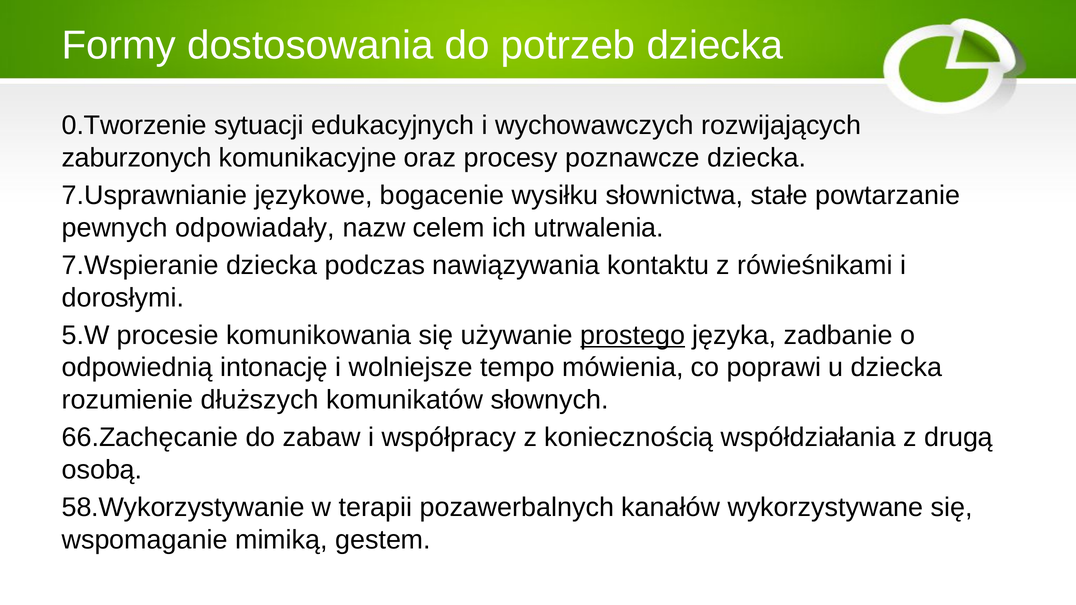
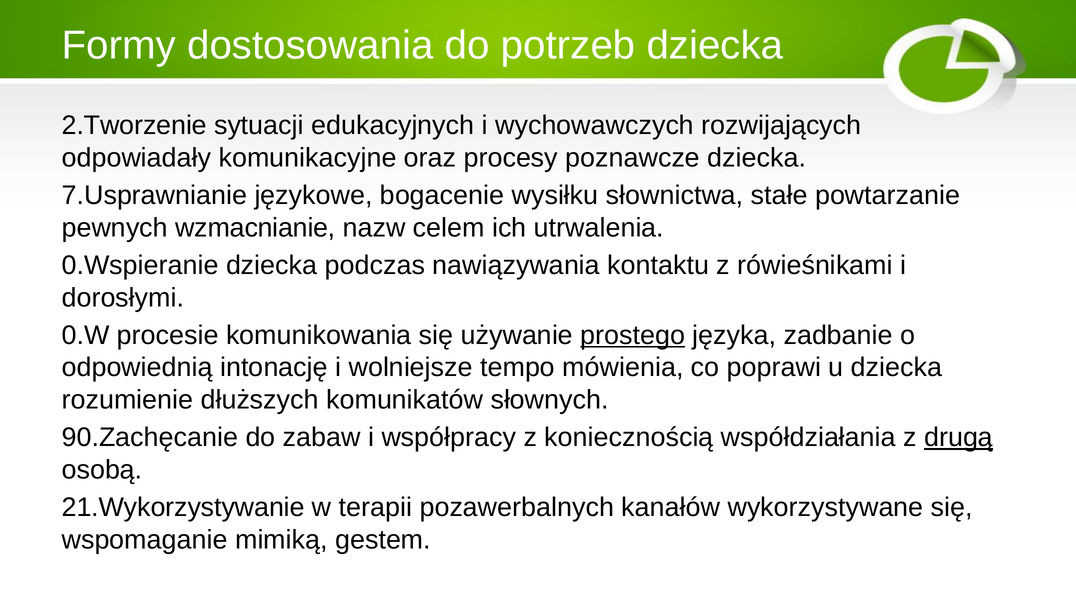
0.Tworzenie: 0.Tworzenie -> 2.Tworzenie (134, 126)
zaburzonych: zaburzonych -> odpowiadały (136, 158)
odpowiadały: odpowiadały -> wzmacnianie (255, 228)
7.Wspieranie: 7.Wspieranie -> 0.Wspieranie (140, 266)
5.W: 5.W -> 0.W (86, 335)
66.Zachęcanie: 66.Zachęcanie -> 90.Zachęcanie (150, 438)
drugą underline: none -> present (959, 438)
58.Wykorzystywanie: 58.Wykorzystywanie -> 21.Wykorzystywanie (183, 508)
